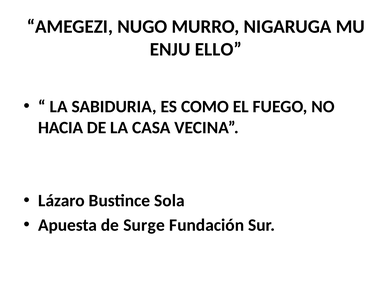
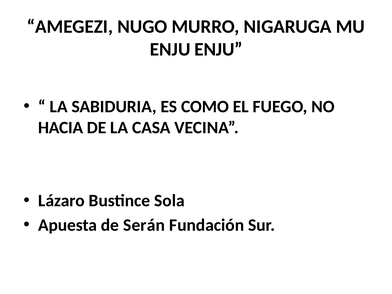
ENJU ELLO: ELLO -> ENJU (219, 49)
Surge: Surge -> Serán (144, 225)
